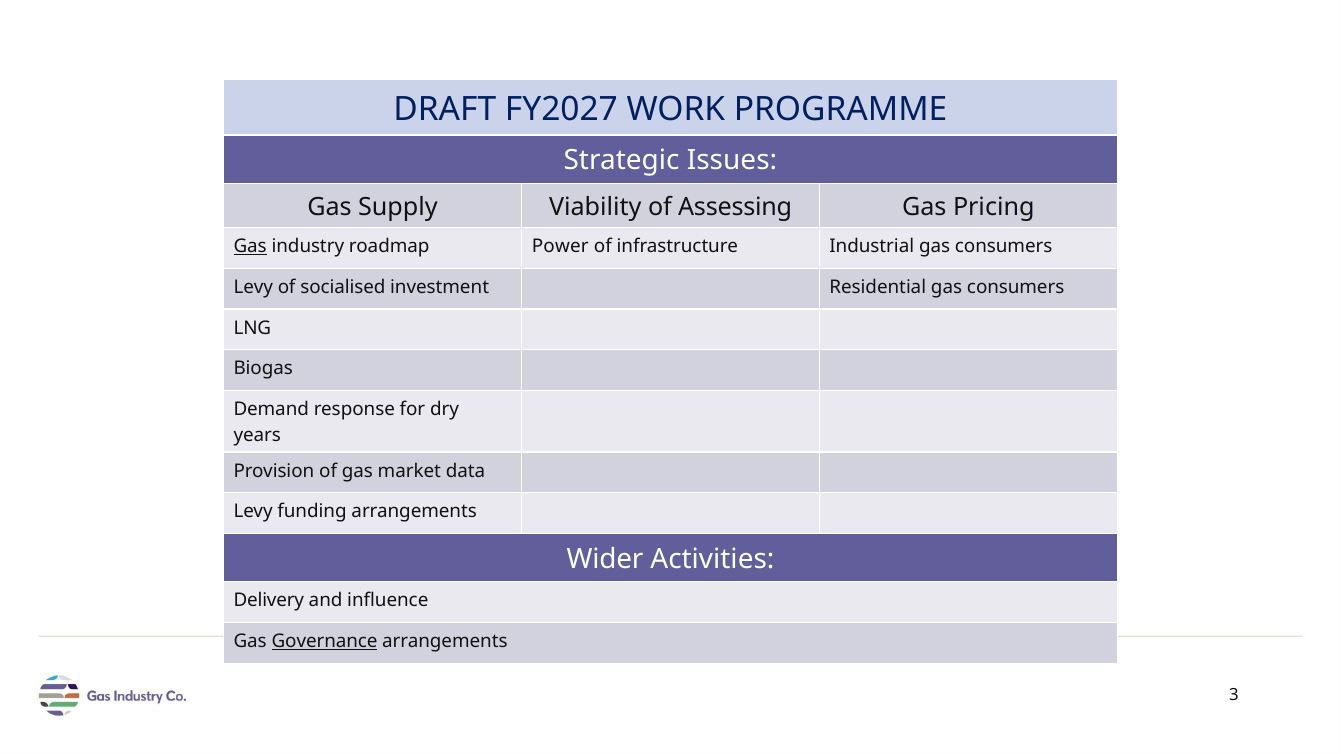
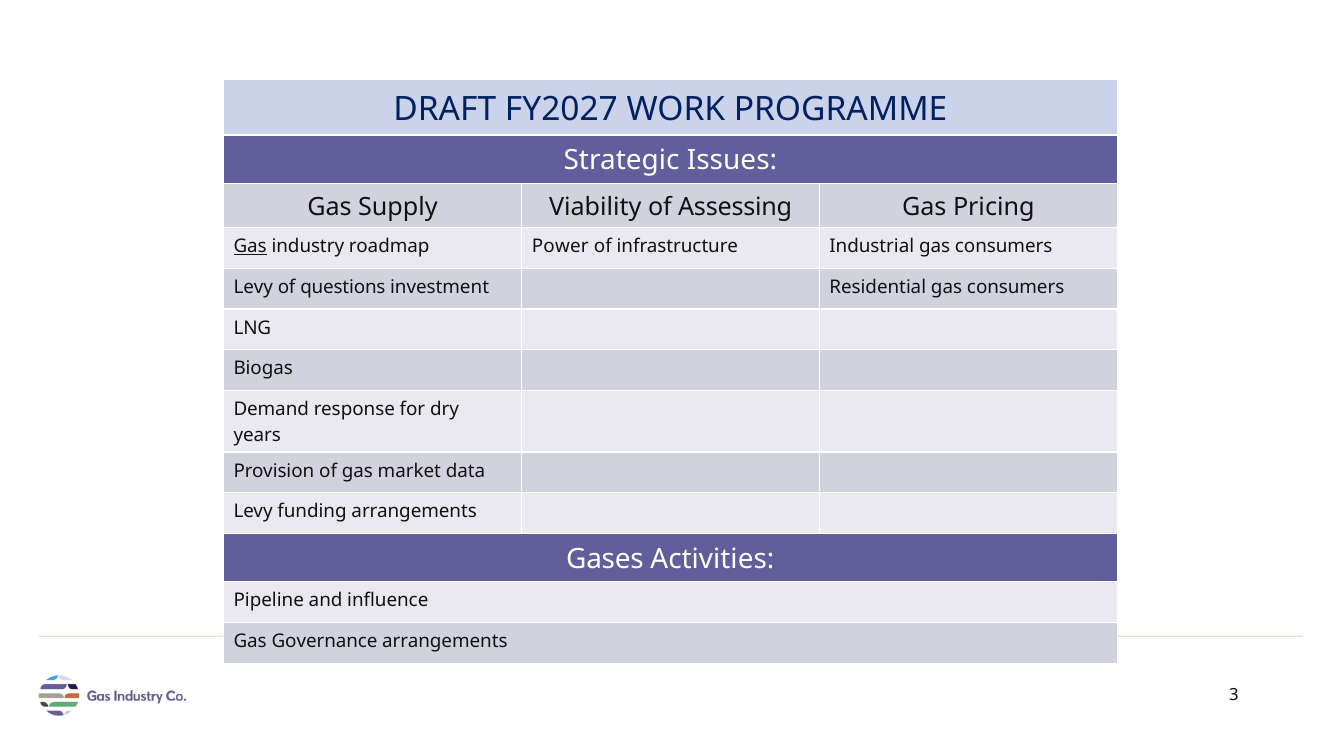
socialised: socialised -> questions (343, 287)
Wider: Wider -> Gases (605, 560)
Delivery: Delivery -> Pipeline (269, 601)
Governance underline: present -> none (325, 642)
